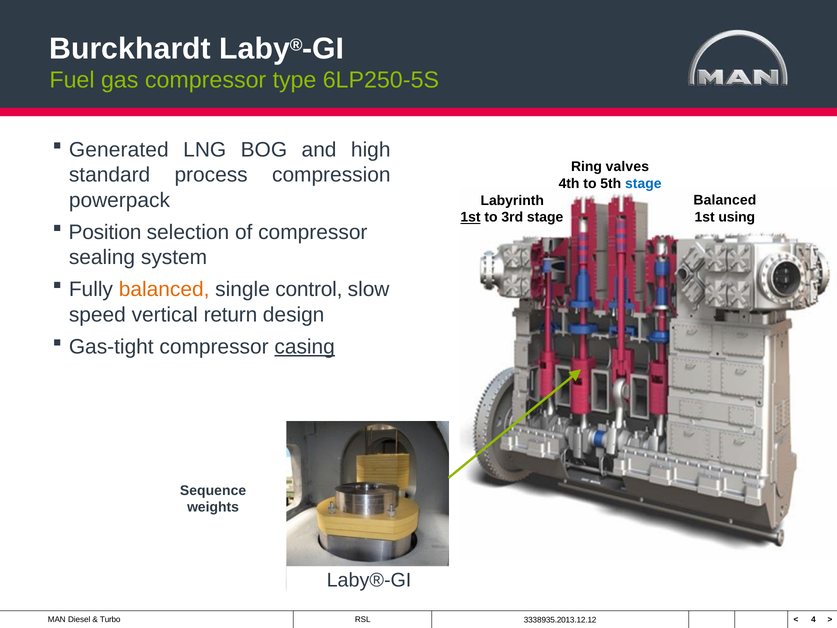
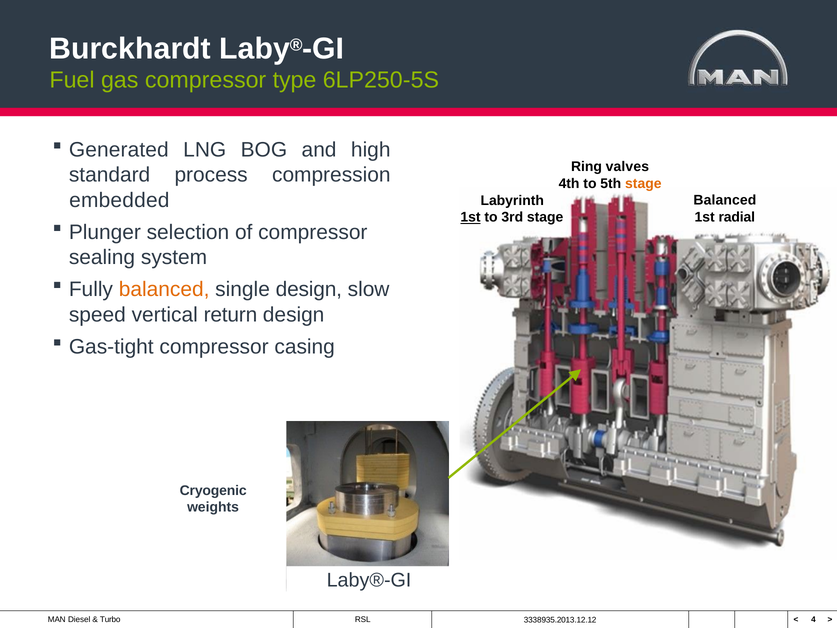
stage colour: blue -> orange (643, 184)
powerpack: powerpack -> embedded (119, 200)
using: using -> radial (737, 217)
Position: Position -> Plunger (105, 232)
single control: control -> design (309, 289)
casing underline: present -> none (305, 347)
Sequence: Sequence -> Cryogenic (213, 490)
